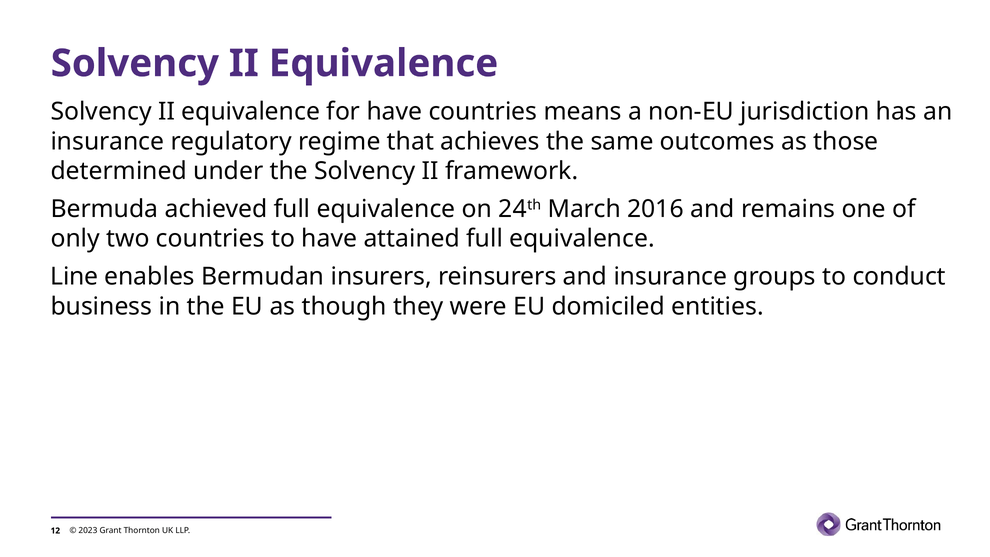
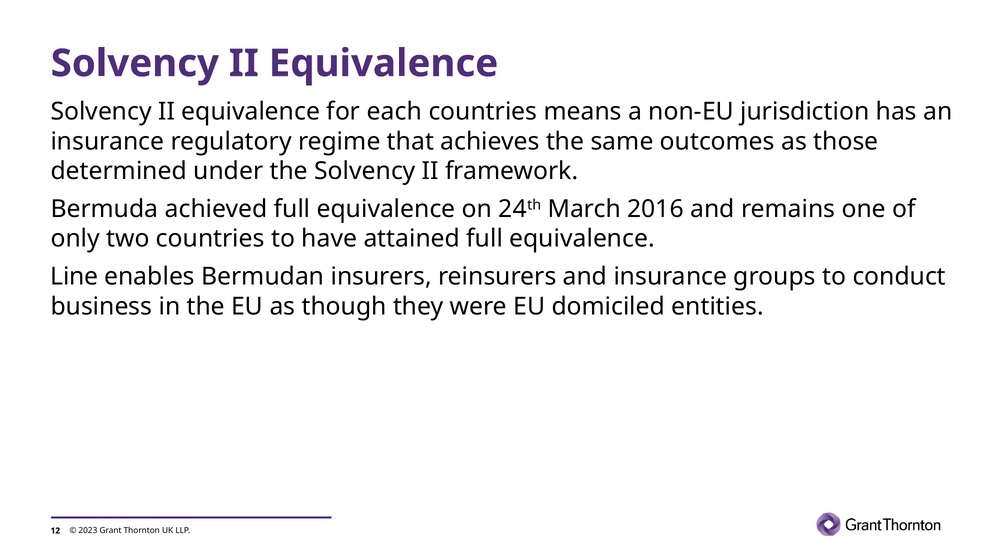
for have: have -> each (394, 112)
